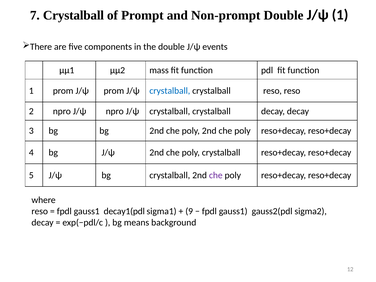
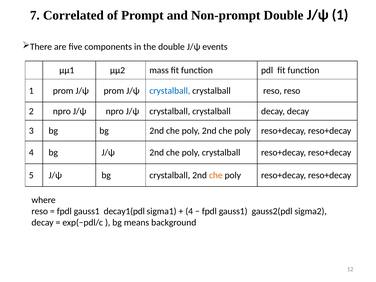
7 Crystalball: Crystalball -> Correlated (73, 15)
che colour: purple -> orange (216, 175)
9: 9 -> 4 (189, 211)
